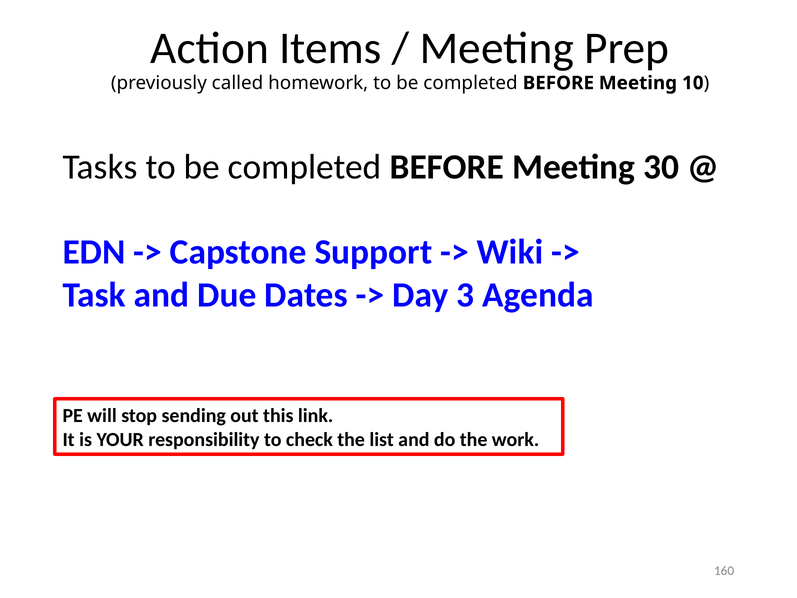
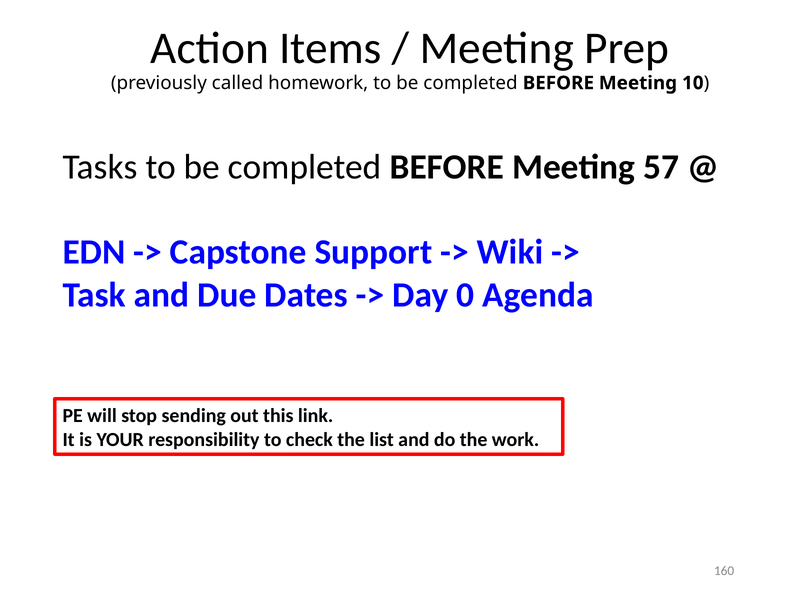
30: 30 -> 57 (661, 167)
3: 3 -> 0 (465, 295)
